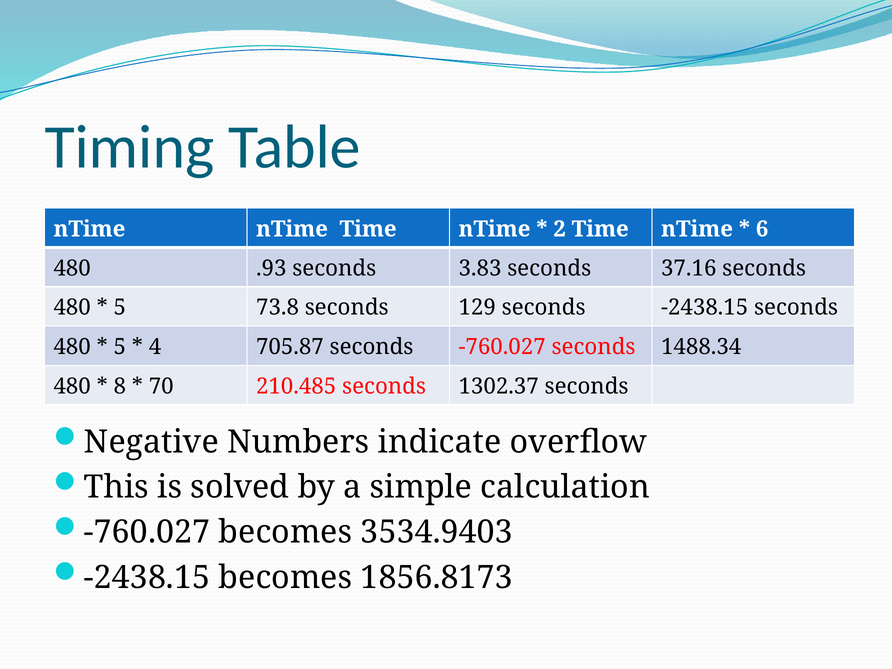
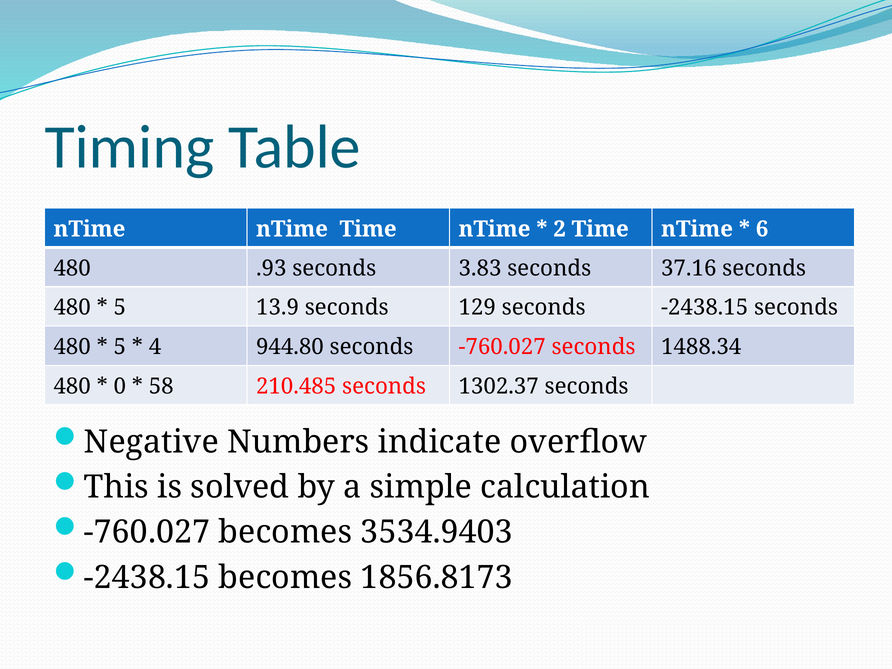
73.8: 73.8 -> 13.9 (278, 308)
705.87: 705.87 -> 944.80 (290, 347)
8: 8 -> 0 (120, 386)
70: 70 -> 58 (161, 386)
